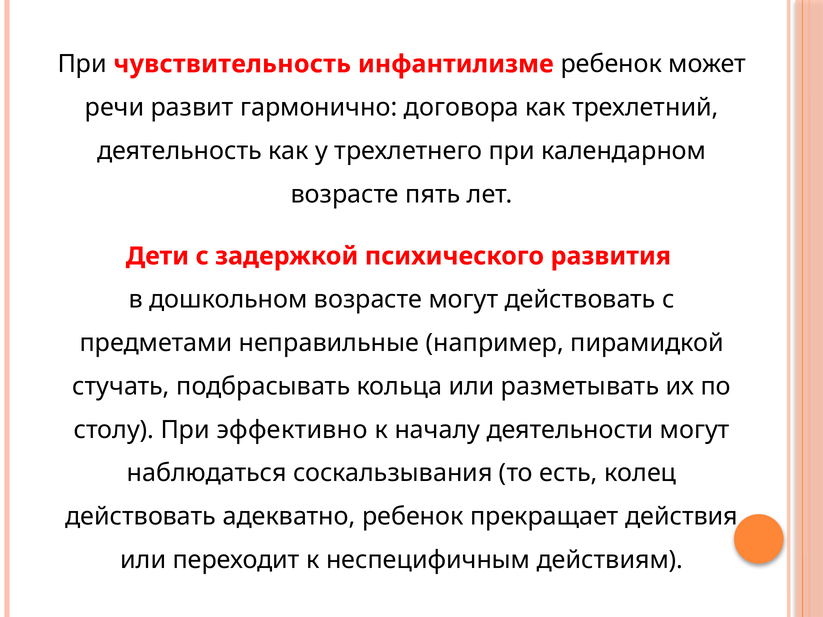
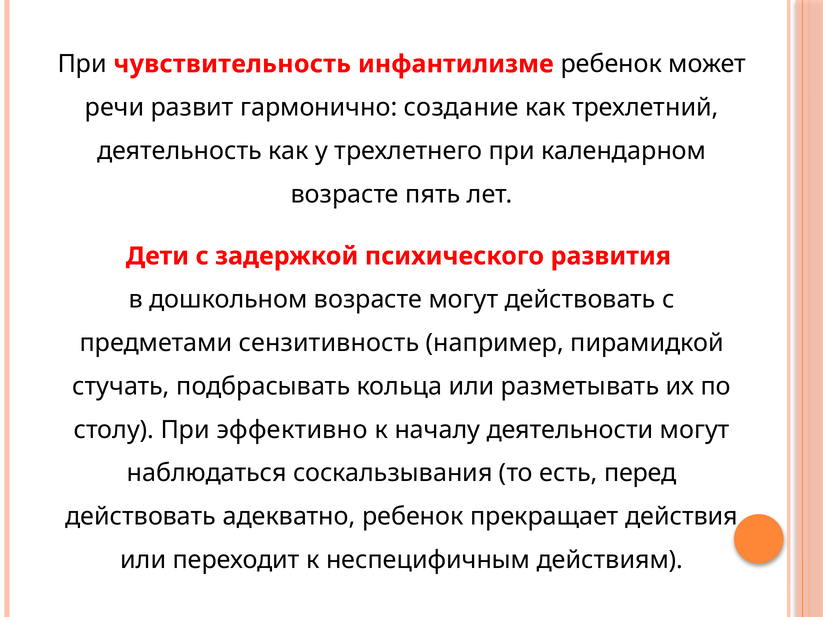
договора: договора -> создание (461, 108)
неправильные: неправильные -> сензитивность (329, 343)
колец: колец -> перед (640, 473)
